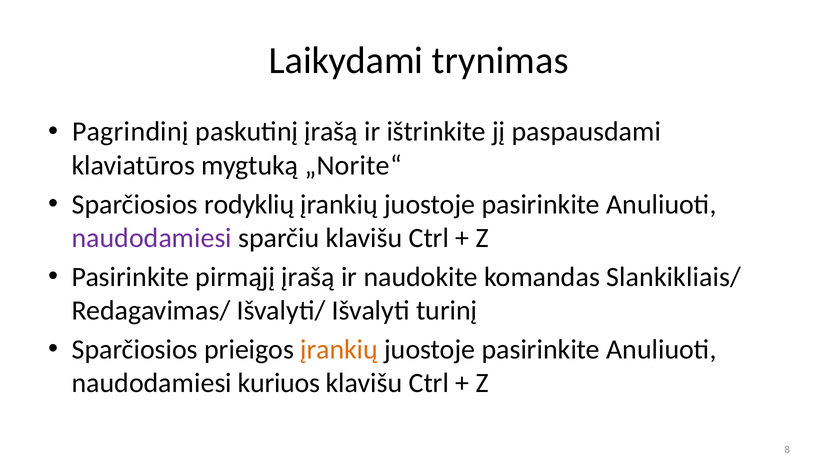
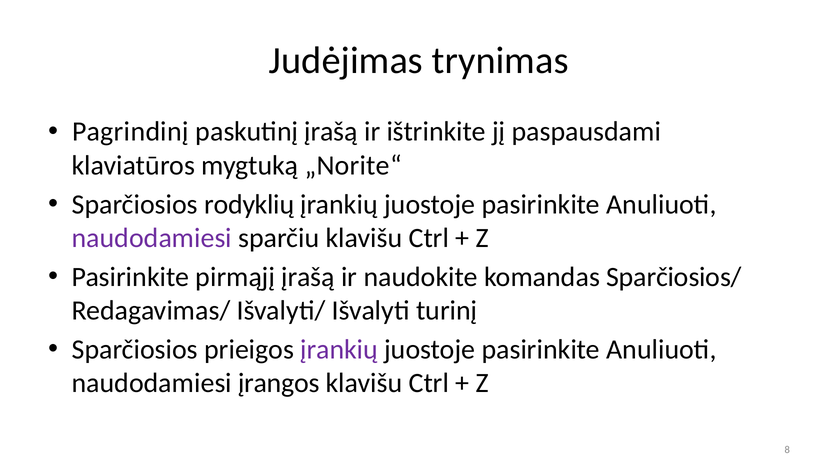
Laikydami: Laikydami -> Judėjimas (346, 61)
Slankikliais/: Slankikliais/ -> Sparčiosios/ (674, 277)
įrankių colour: orange -> purple (339, 350)
kuriuos: kuriuos -> įrangos (279, 384)
